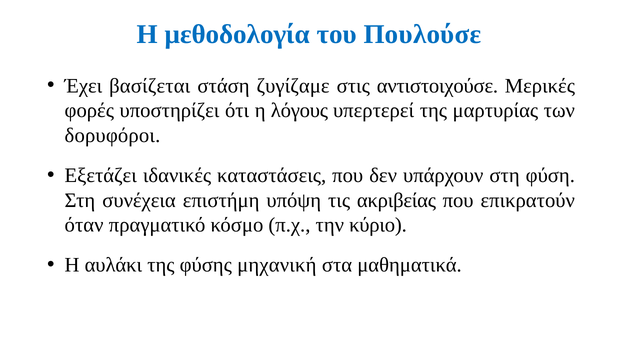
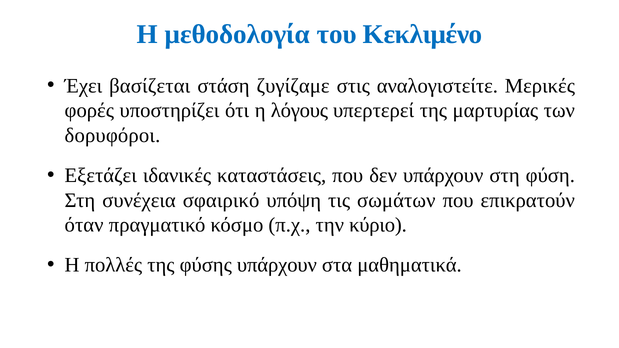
Πουλούσε: Πουλούσε -> Κεκλιμένο (423, 34)
αντιστοιχούσε: αντιστοιχούσε -> αναλογιστείτε (437, 86)
επιστήμη: επιστήμη -> σφαιρικό (221, 200)
ακριβείας: ακριβείας -> σωμάτων (396, 200)
αυλάκι: αυλάκι -> πολλές (113, 265)
φύσης μηχανική: μηχανική -> υπάρχουν (277, 265)
